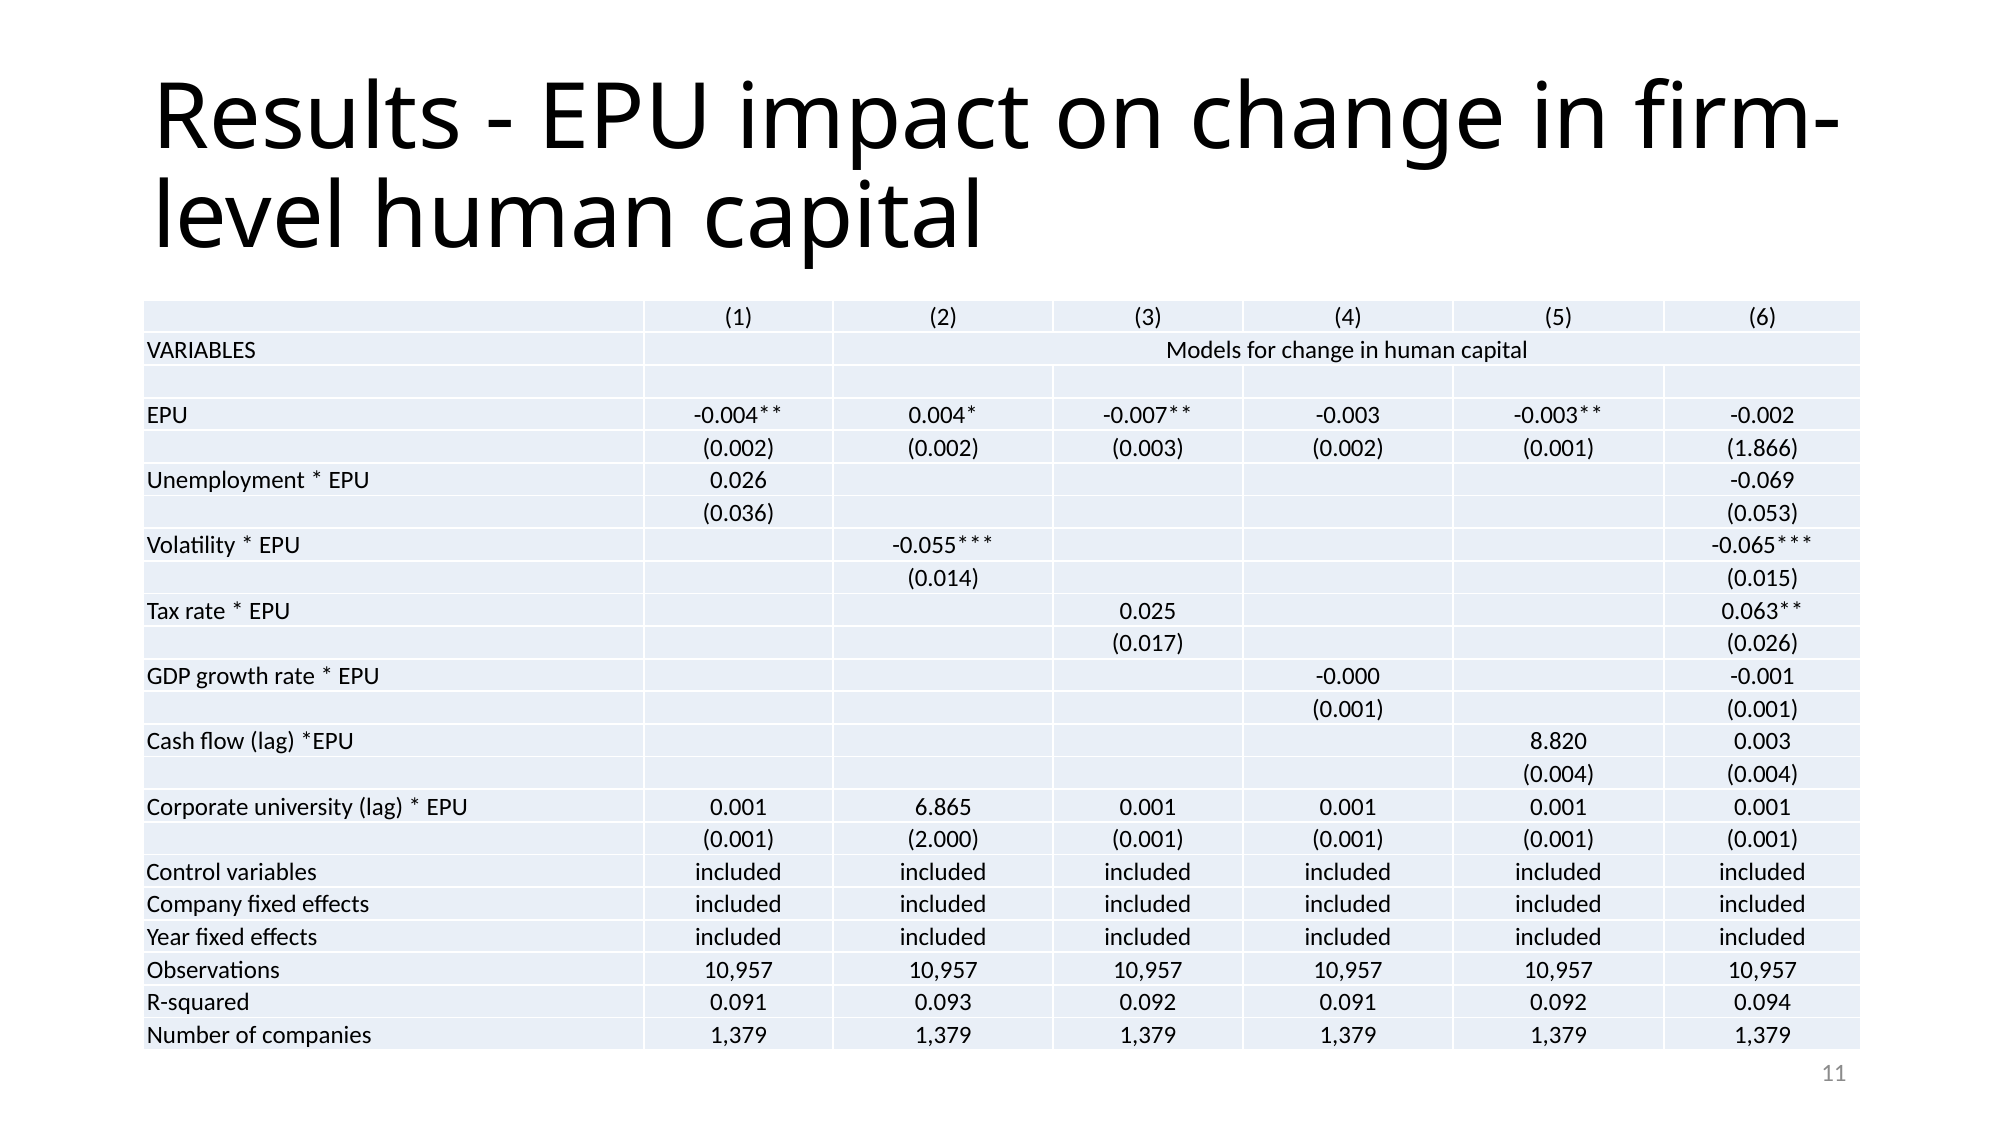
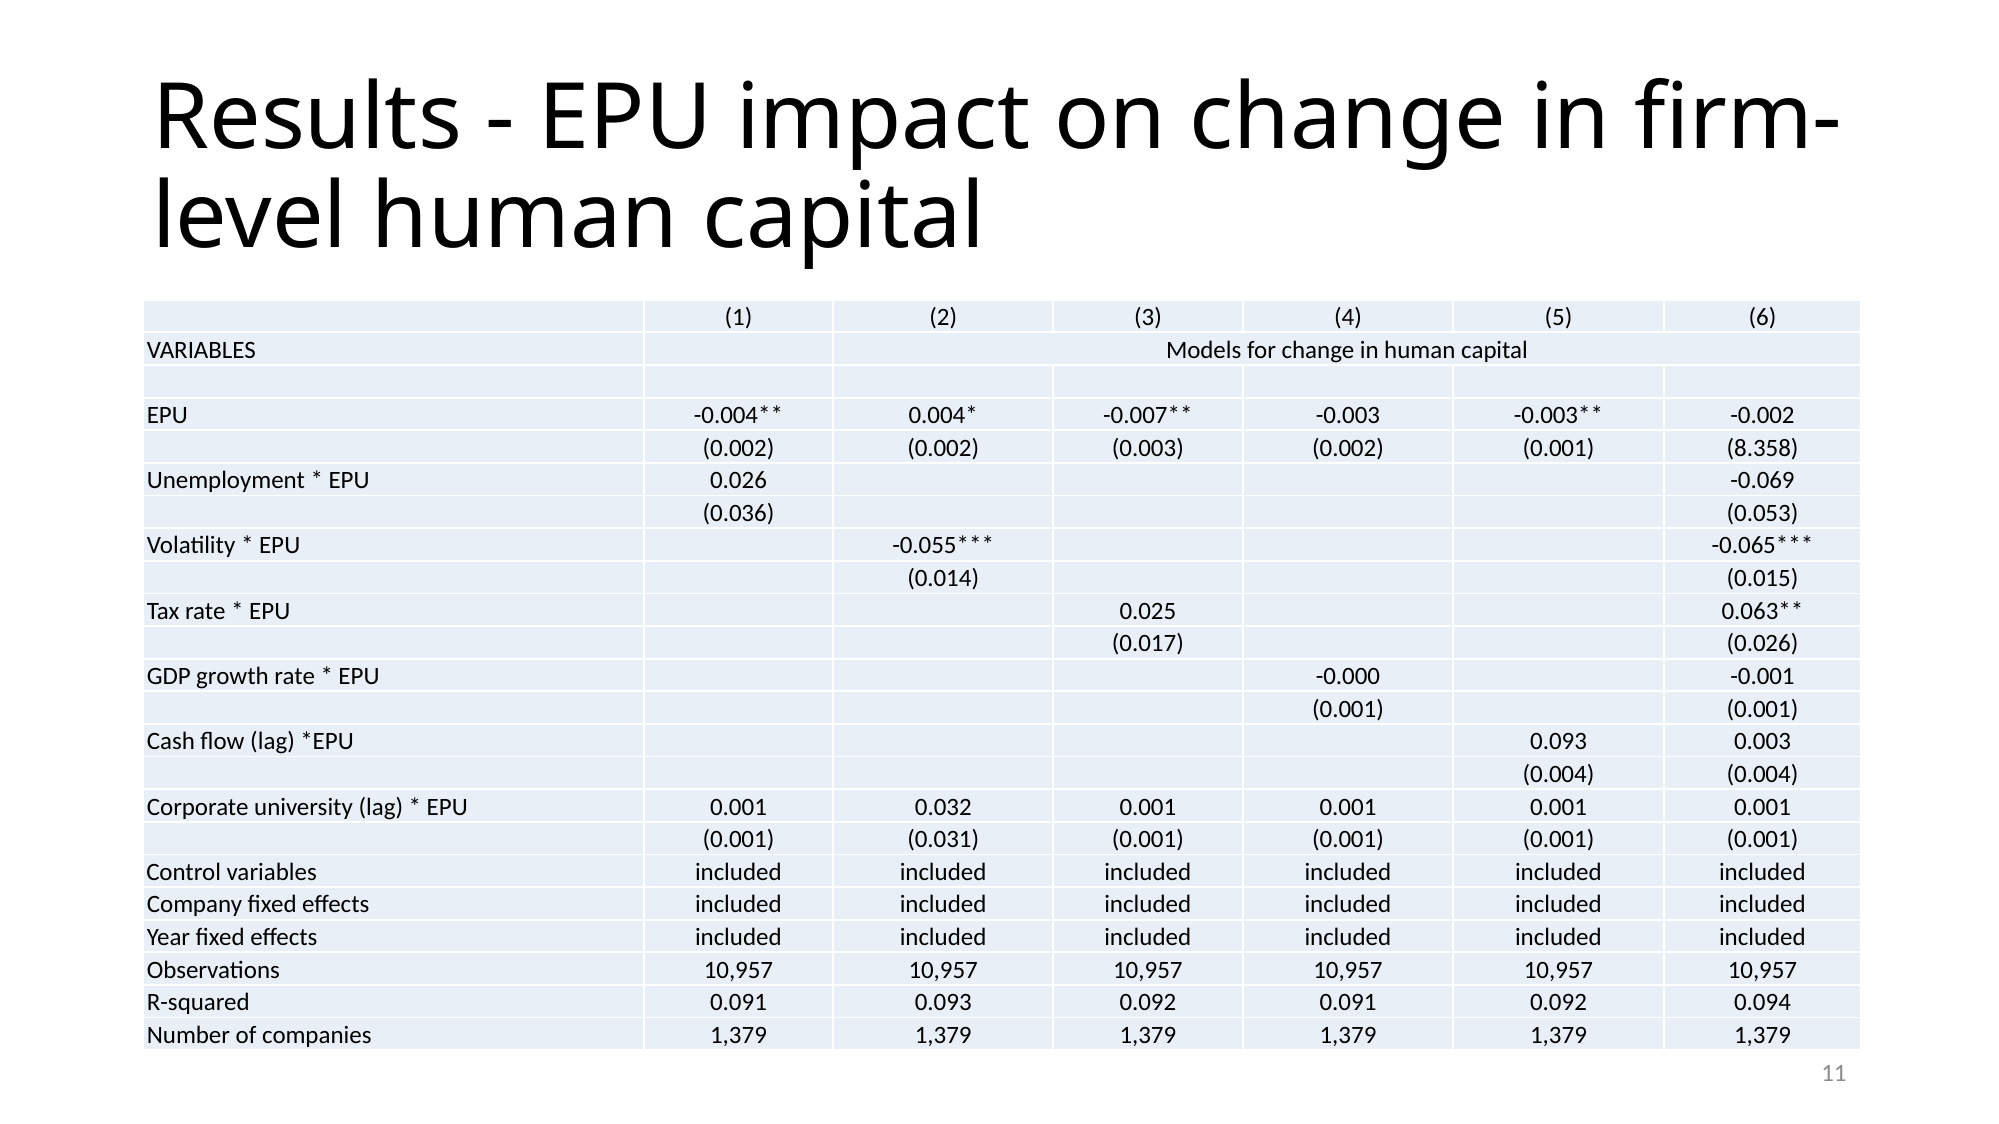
1.866: 1.866 -> 8.358 (1763, 448)
8.820: 8.820 -> 0.093 (1559, 742)
6.865: 6.865 -> 0.032 (943, 807)
2.000: 2.000 -> 0.031 (943, 840)
